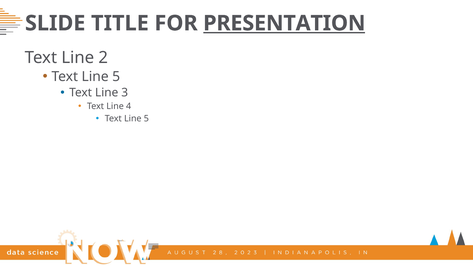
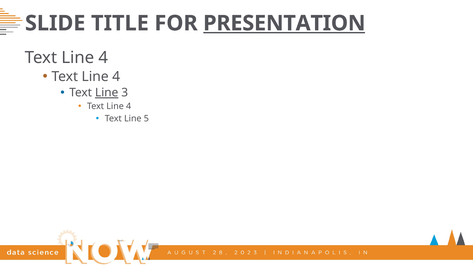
2: 2 -> 4 (103, 57)
5: 5 -> 4 (116, 76)
Line underline: none -> present (107, 93)
